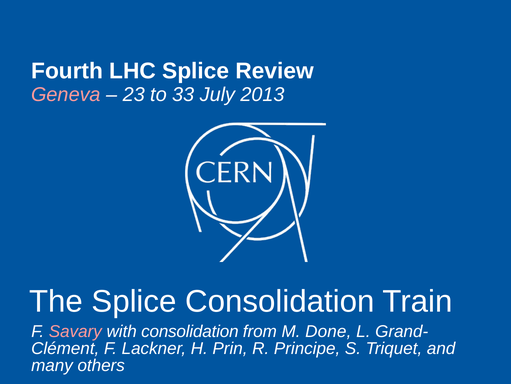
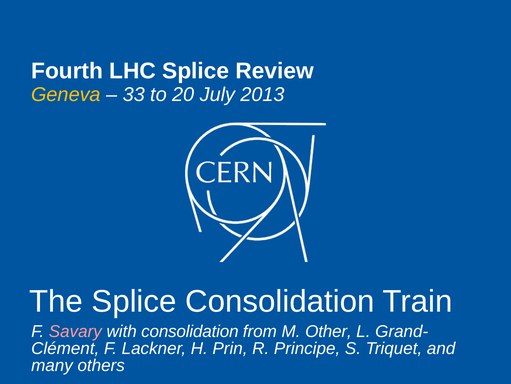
Geneva colour: pink -> yellow (66, 95)
23: 23 -> 33 (134, 95)
33: 33 -> 20 (183, 95)
Done: Done -> Other (328, 331)
